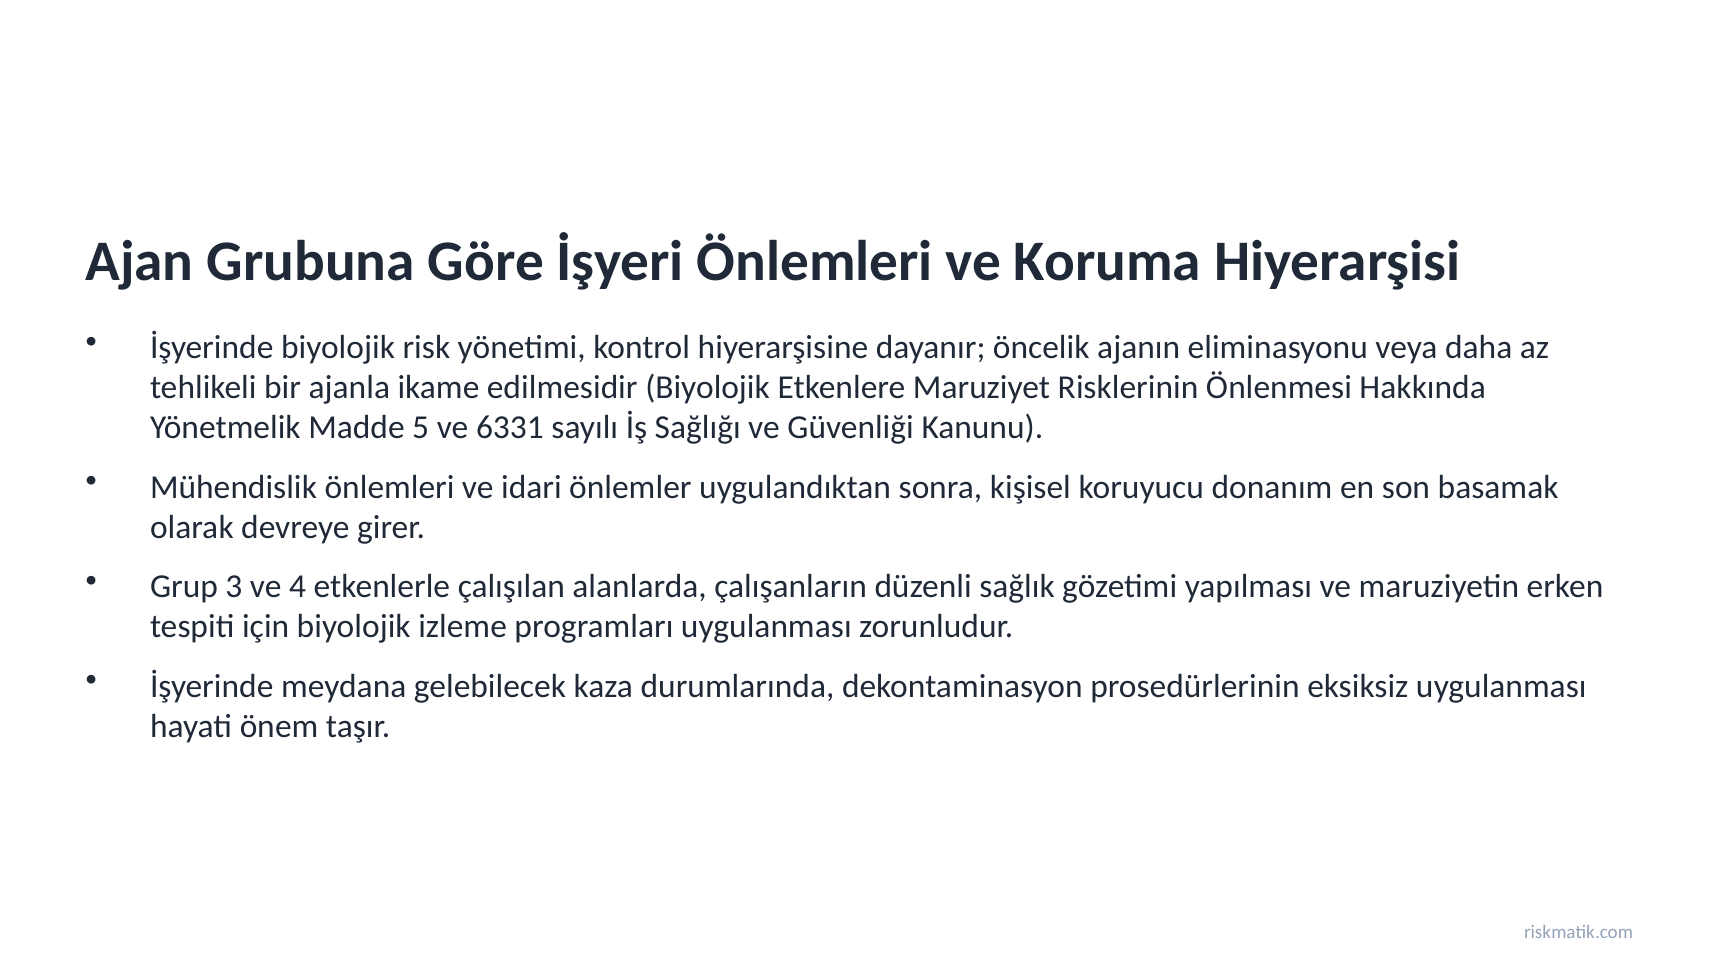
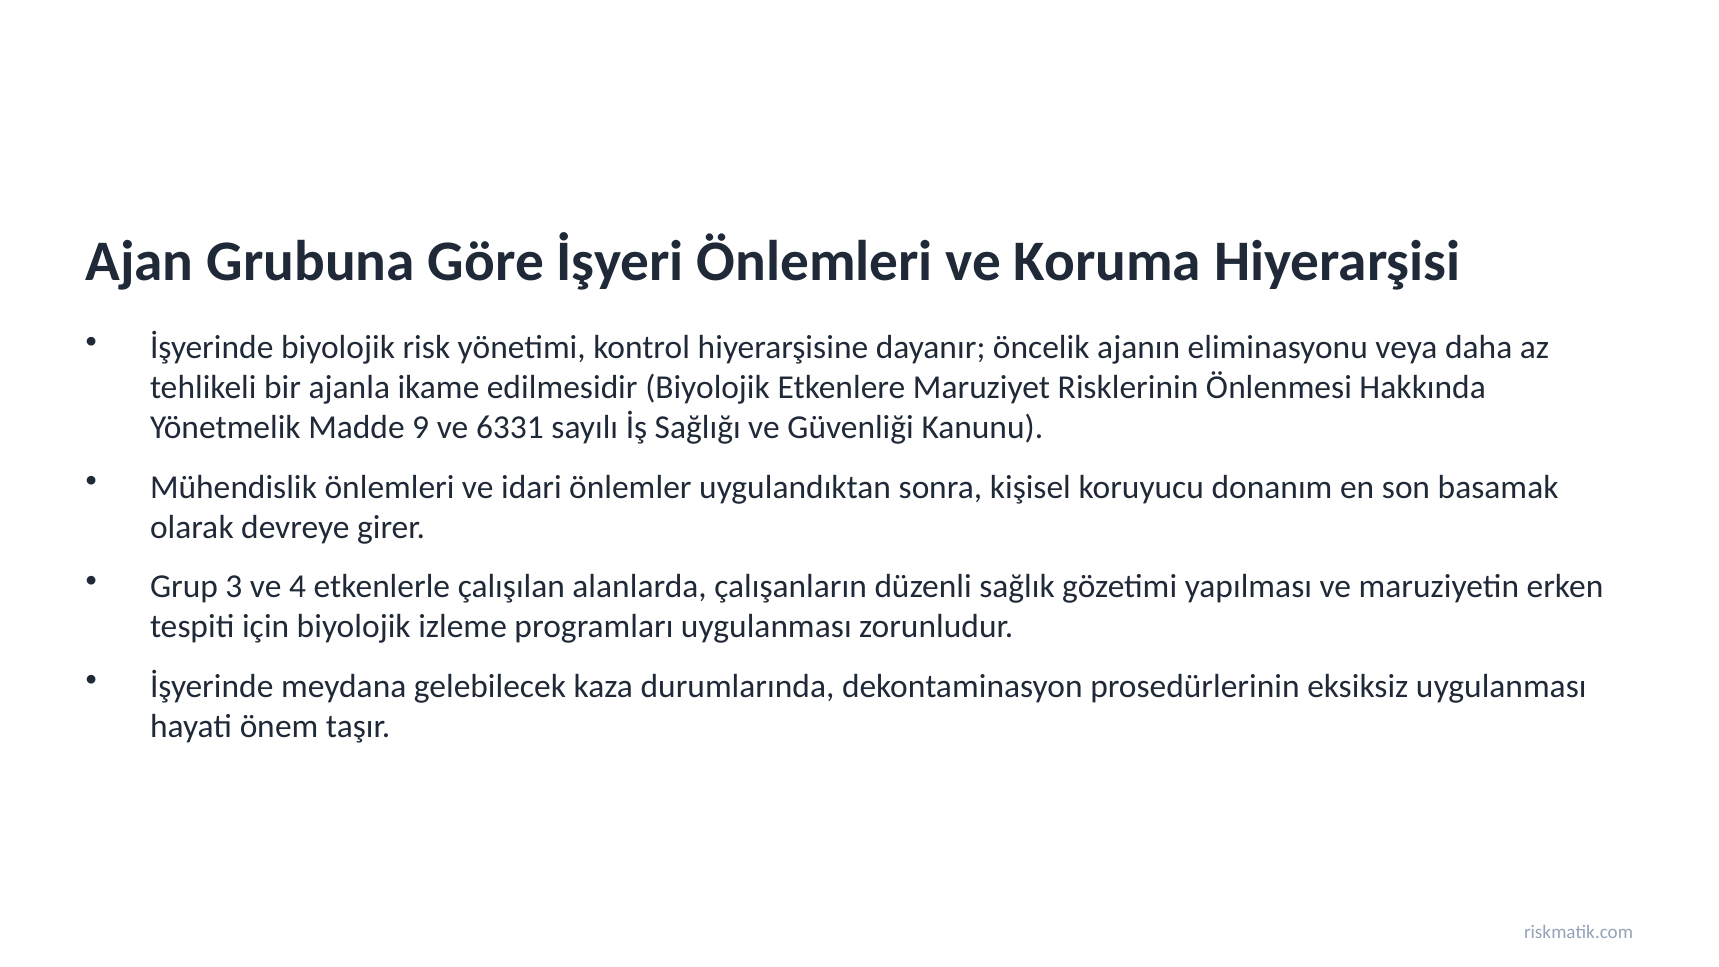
5: 5 -> 9 (421, 428)
